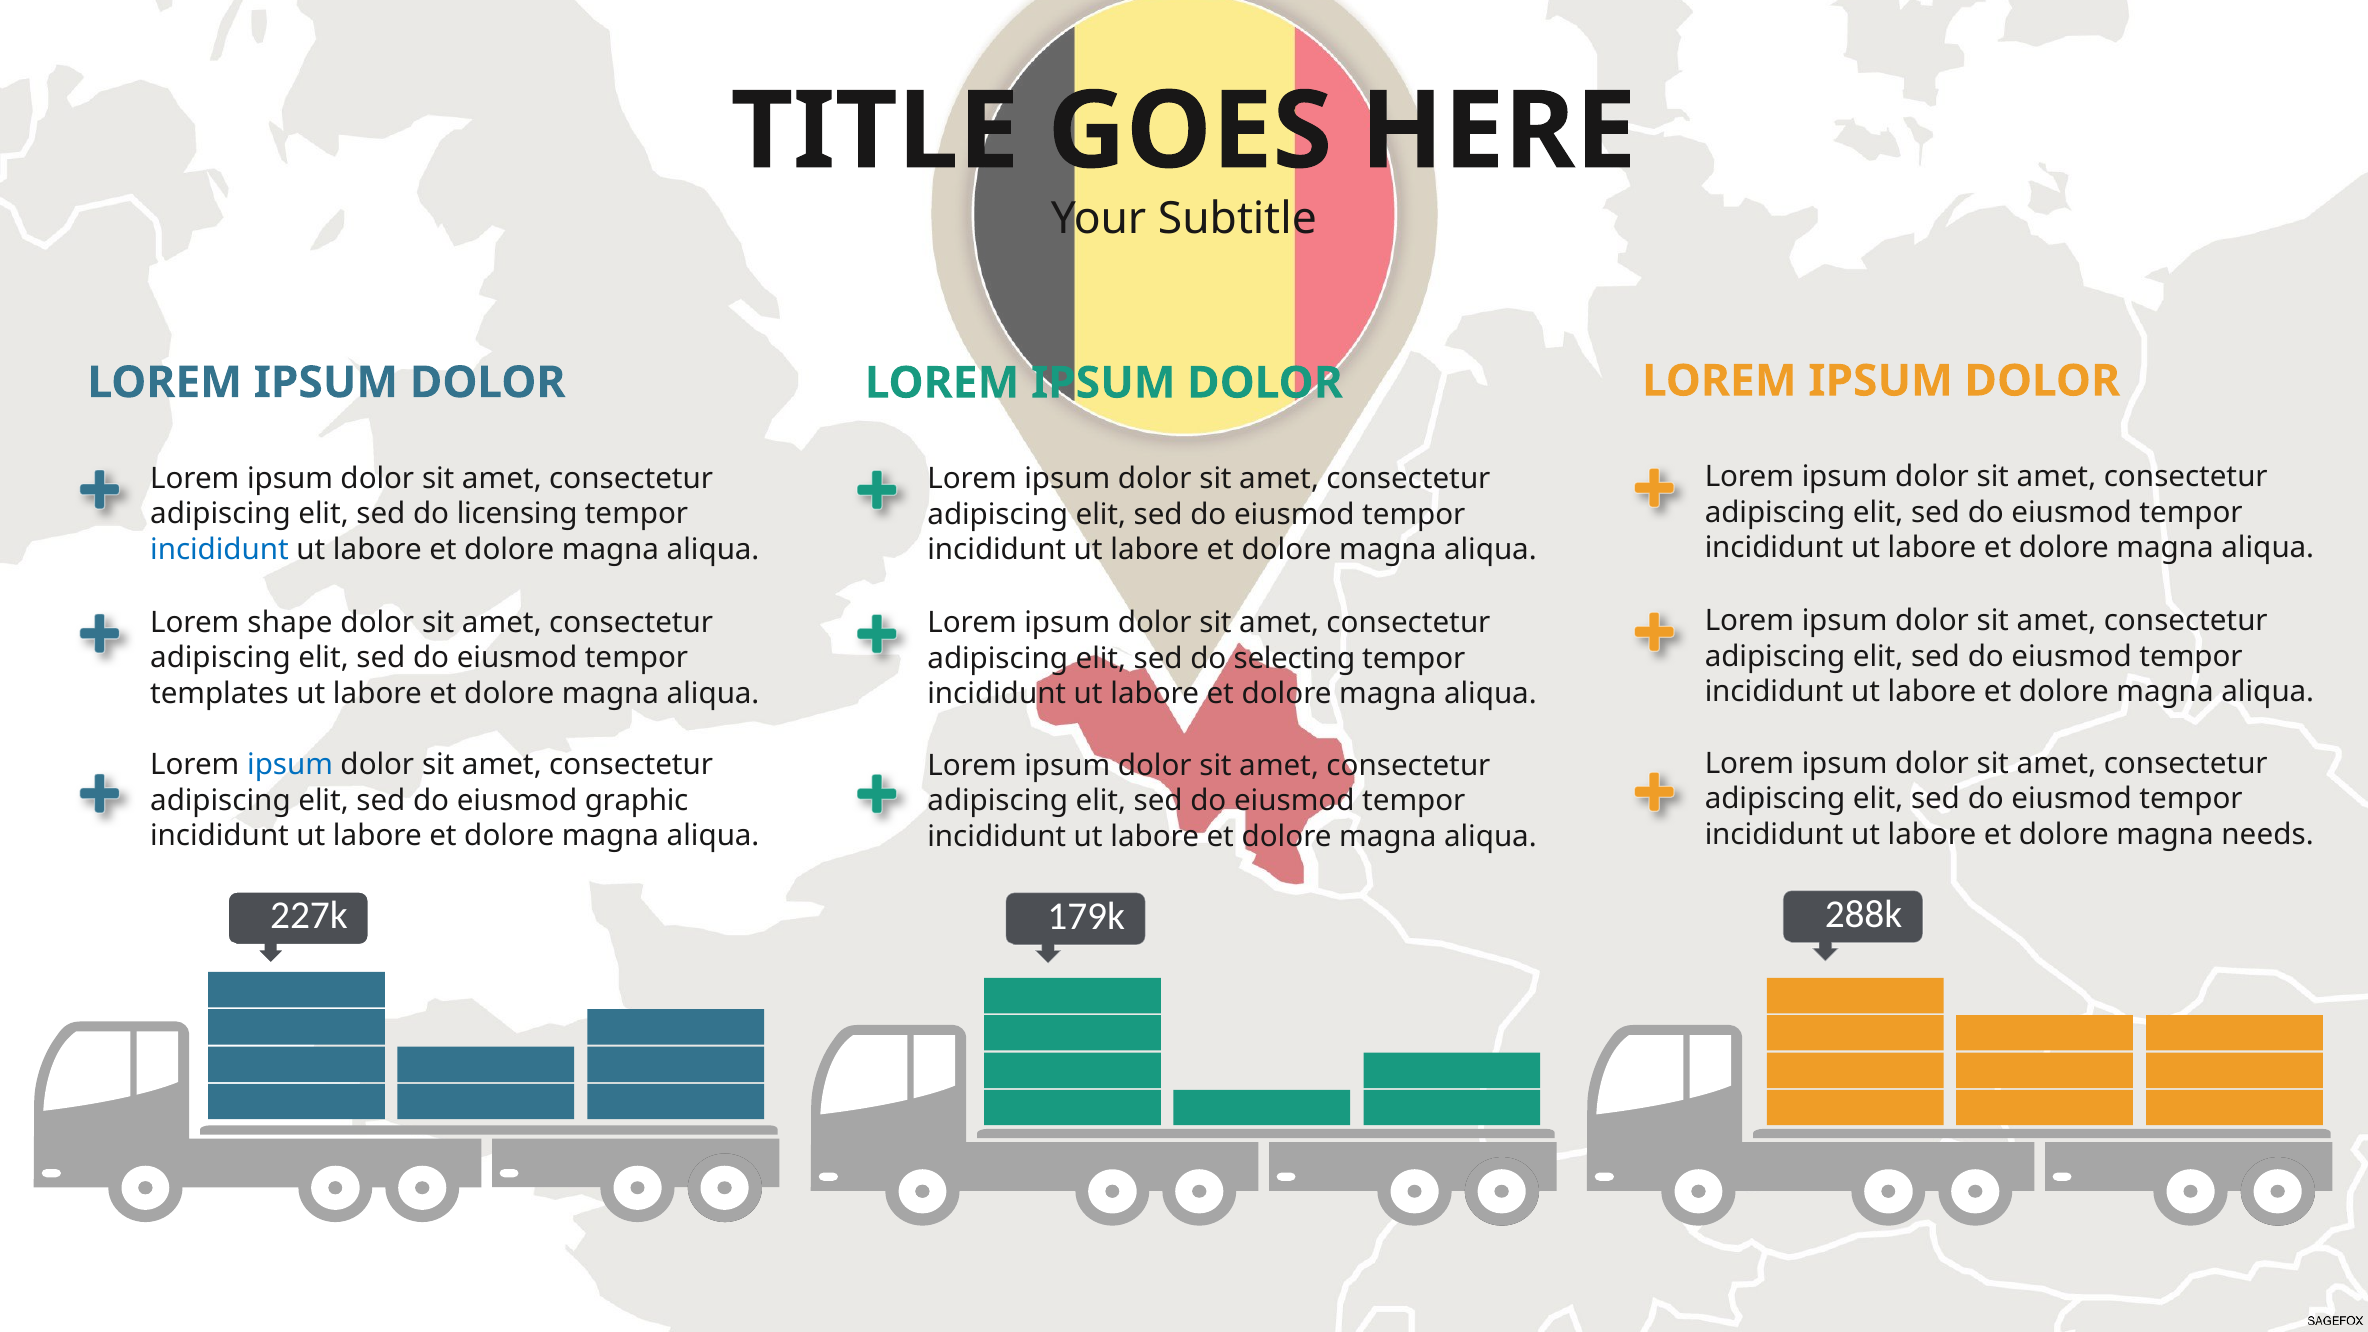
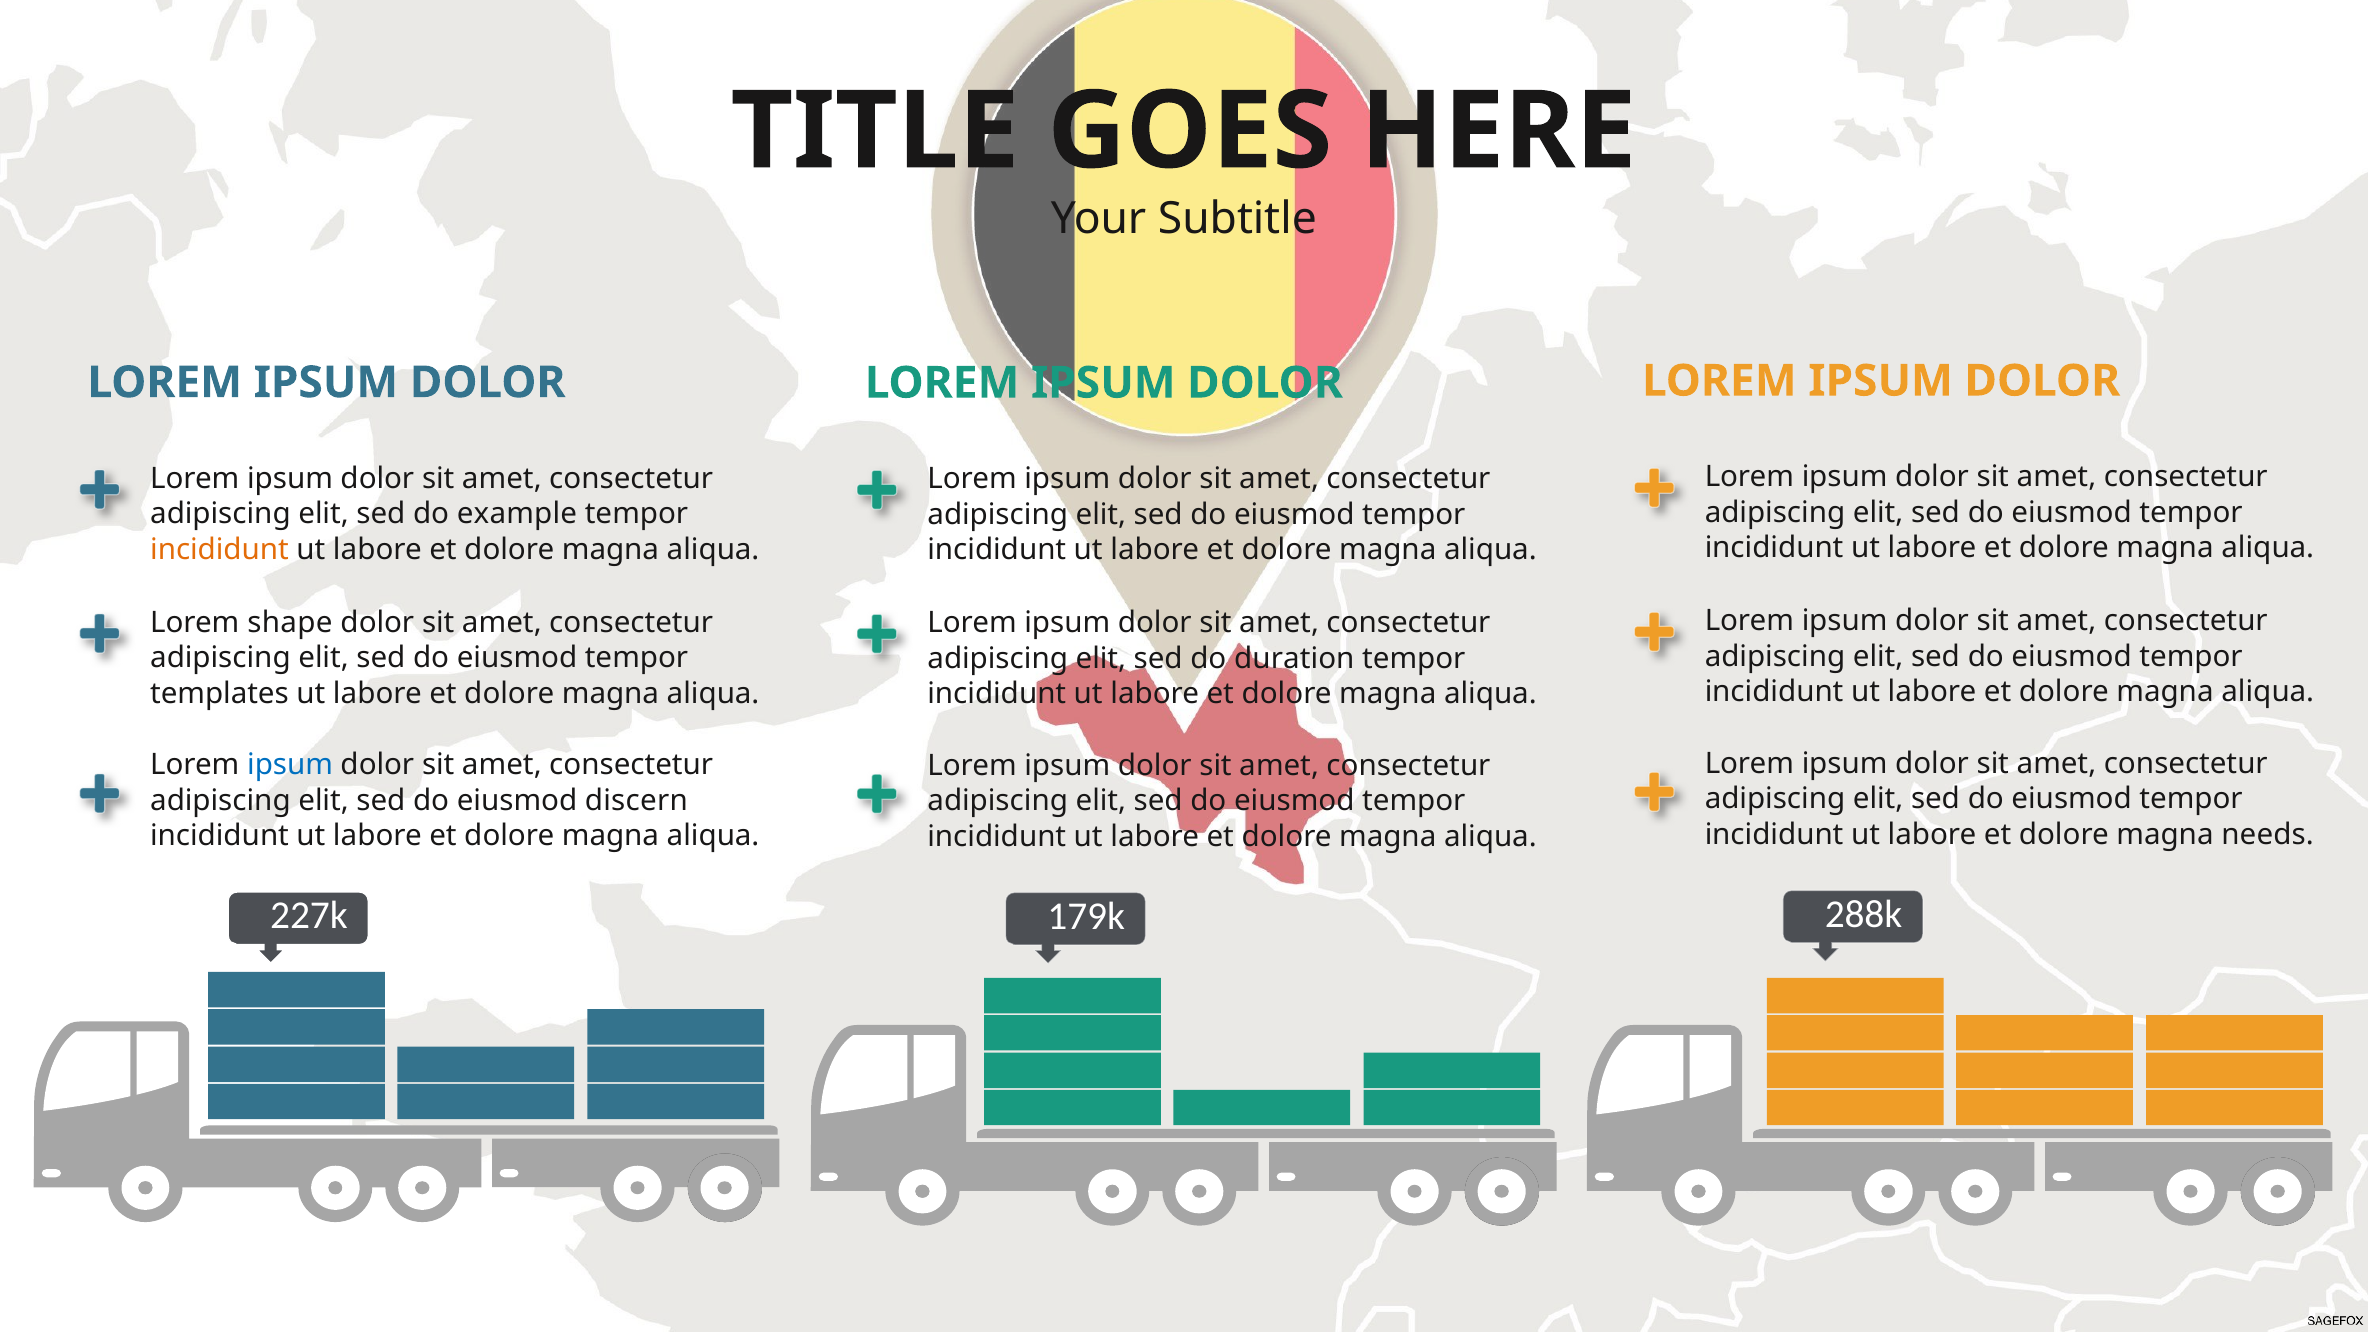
licensing: licensing -> example (517, 514)
incididunt colour: blue -> orange (219, 550)
selecting: selecting -> duration (1294, 658)
graphic: graphic -> discern (636, 801)
